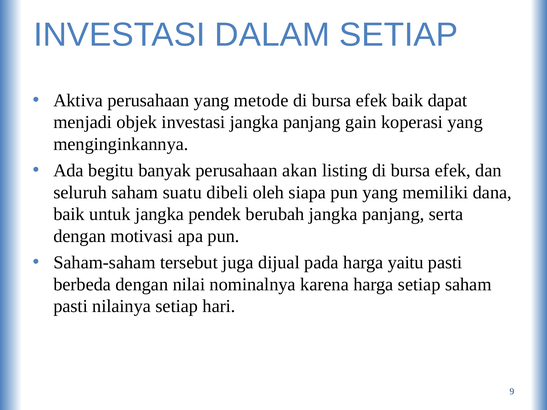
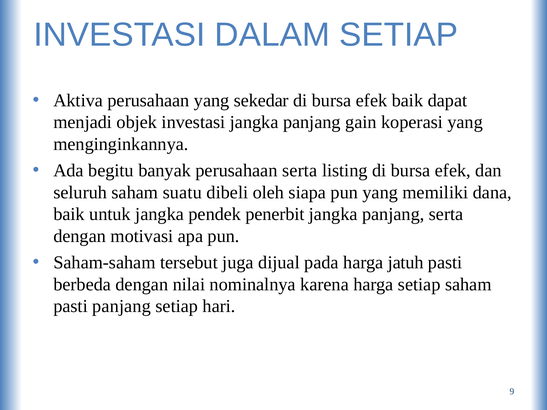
metode: metode -> sekedar (261, 100)
perusahaan akan: akan -> serta (300, 171)
berubah: berubah -> penerbit (275, 214)
yaitu: yaitu -> jatuh (406, 263)
pasti nilainya: nilainya -> panjang (122, 306)
